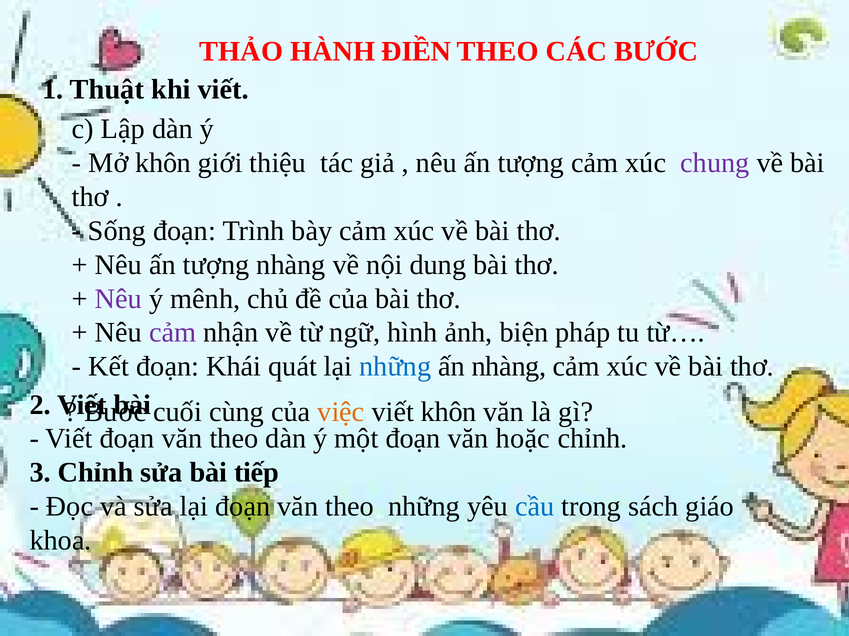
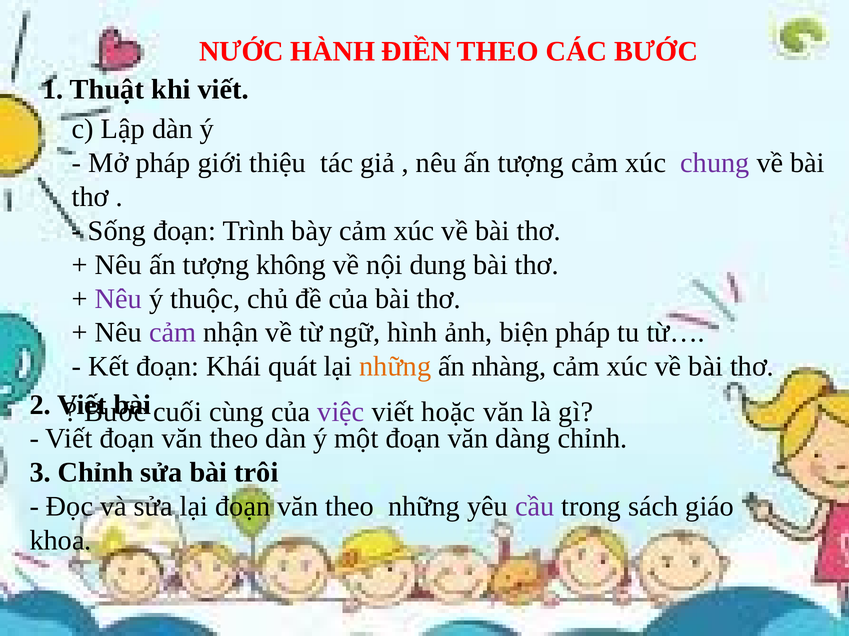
THẢO: THẢO -> NƯỚC (241, 51)
Mở khôn: khôn -> pháp (163, 163)
tượng nhàng: nhàng -> không (291, 265)
mênh: mênh -> thuộc (205, 299)
những colour: blue -> orange (395, 367)
việc colour: orange -> purple (341, 412)
viết khôn: khôn -> hoặc (448, 412)
hoặc: hoặc -> dàng (523, 439)
tiếp: tiếp -> trôi (256, 473)
cầu colour: blue -> purple (535, 507)
